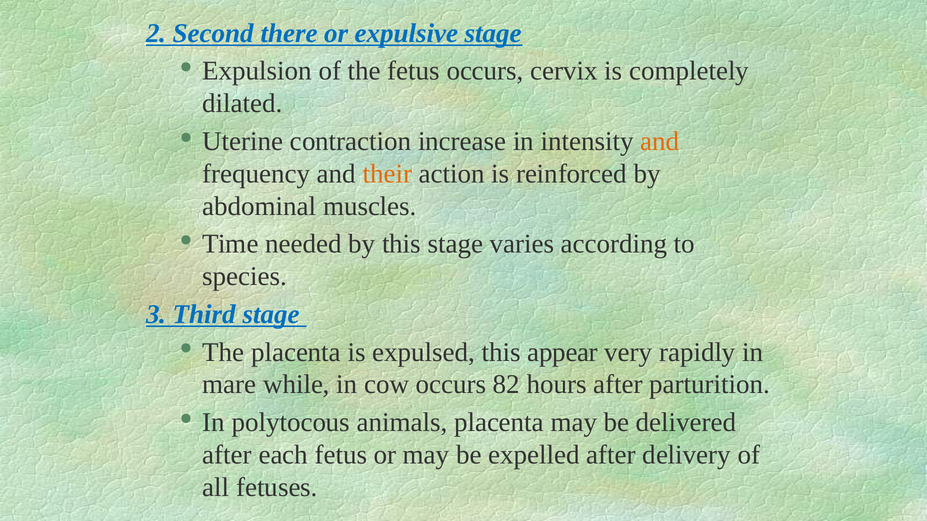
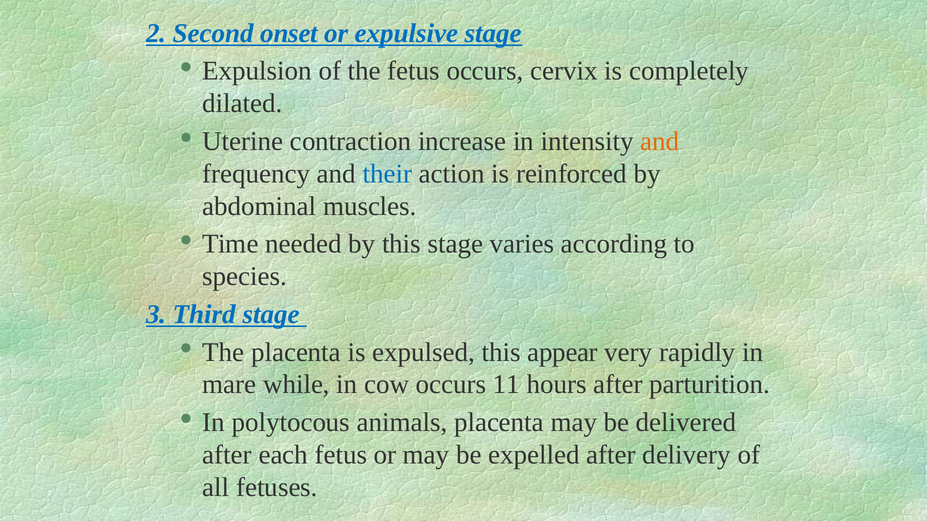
there: there -> onset (289, 33)
their colour: orange -> blue (387, 174)
82: 82 -> 11 (506, 385)
